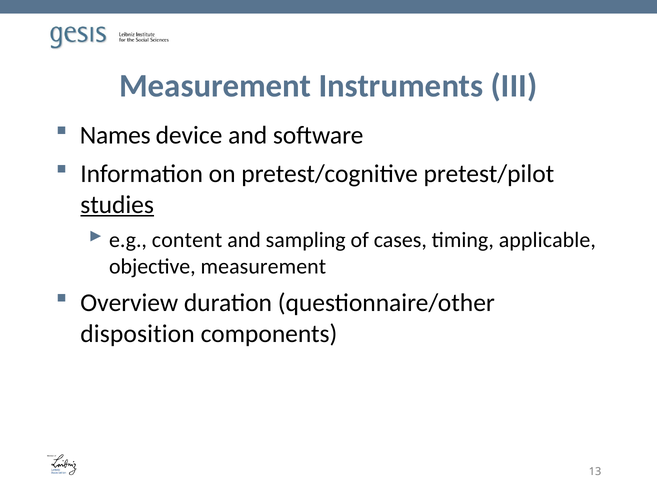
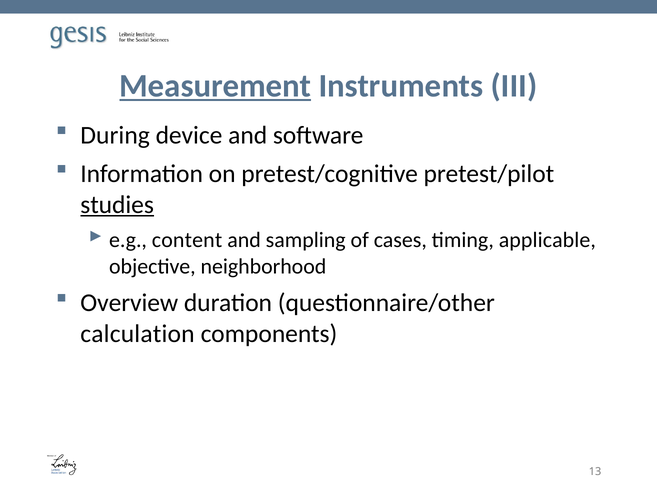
Measurement underline: none -> present (215, 86)
Names: Names -> During (115, 135)
objective measurement: measurement -> neighborhood (263, 266)
disposition: disposition -> calculation (138, 333)
